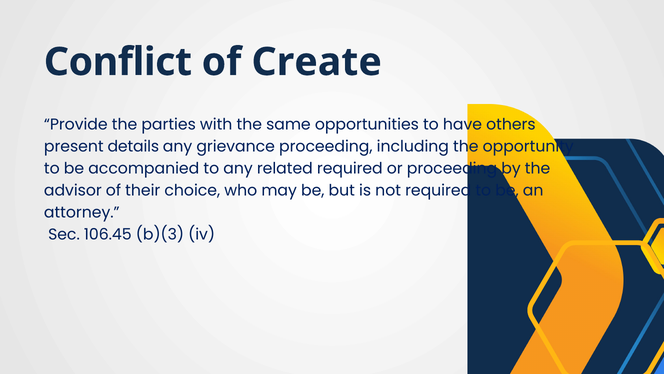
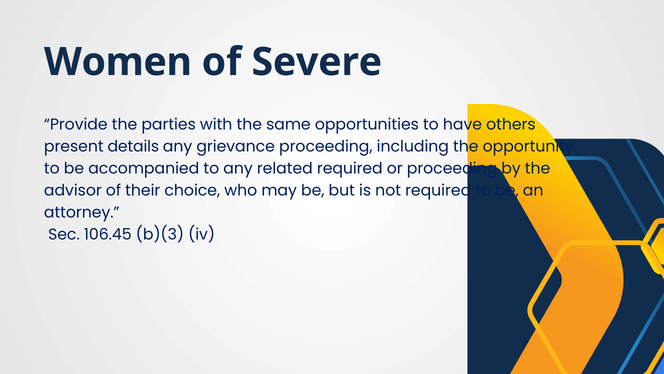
Conflict: Conflict -> Women (118, 62)
Create: Create -> Severe (317, 62)
